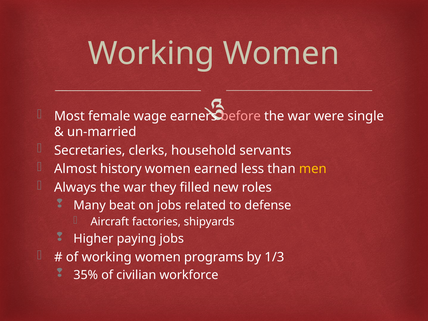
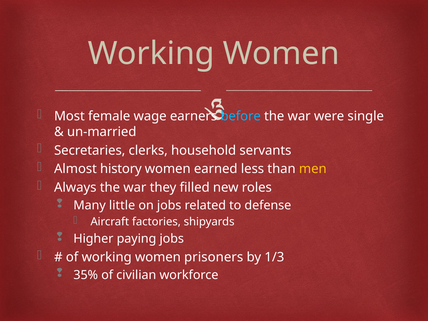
before colour: pink -> light blue (241, 116)
beat: beat -> little (122, 205)
programs: programs -> prisoners (214, 257)
